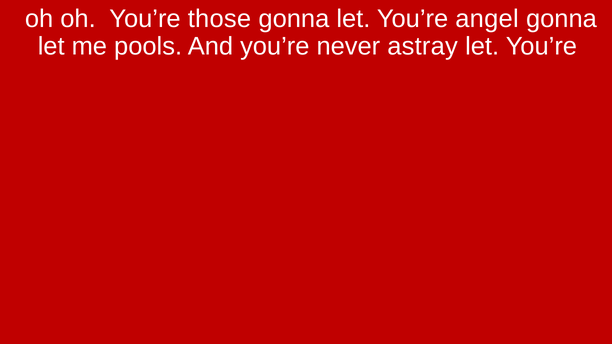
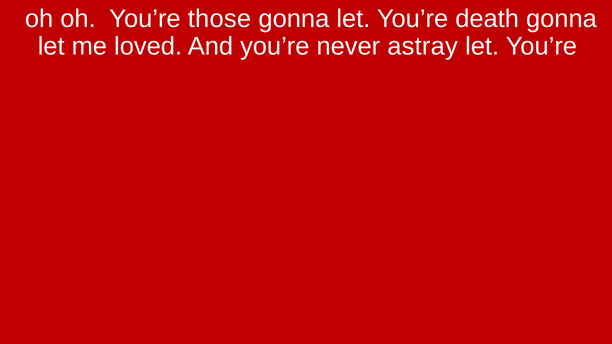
angel: angel -> death (487, 19)
pools: pools -> loved (148, 47)
